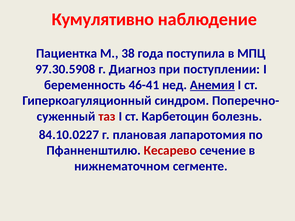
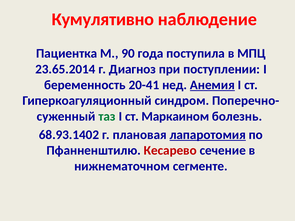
38: 38 -> 90 (128, 54)
97.30.5908: 97.30.5908 -> 23.65.2014 (65, 69)
46-41: 46-41 -> 20-41 (144, 85)
таз colour: red -> green (107, 116)
Карбетоцин: Карбетоцин -> Маркаином (175, 116)
84.10.0227: 84.10.0227 -> 68.93.1402 (69, 135)
лапаротомия underline: none -> present (208, 135)
